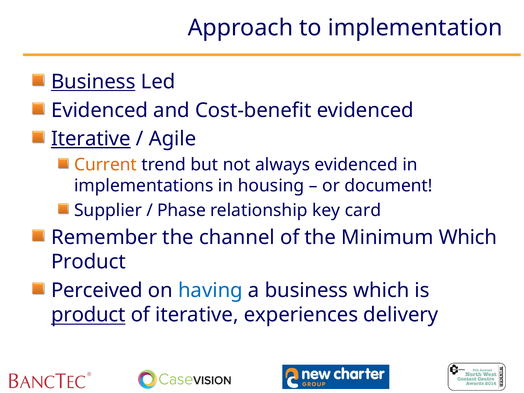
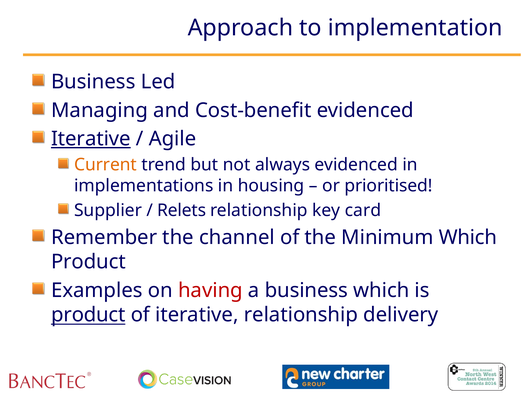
Business underline: present -> none (93, 82)
Evidenced: Evidenced -> Managing (100, 110)
document: document -> prioritised (389, 186)
Phase: Phase -> Relets (182, 210)
Perceived: Perceived -> Examples (97, 290)
having colour: blue -> red (210, 290)
iterative experiences: experiences -> relationship (301, 315)
